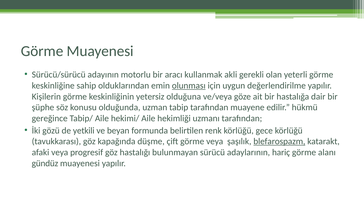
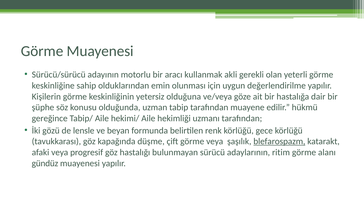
olunması underline: present -> none (189, 86)
yetkili: yetkili -> lensle (84, 130)
hariç: hariç -> ritim (281, 152)
